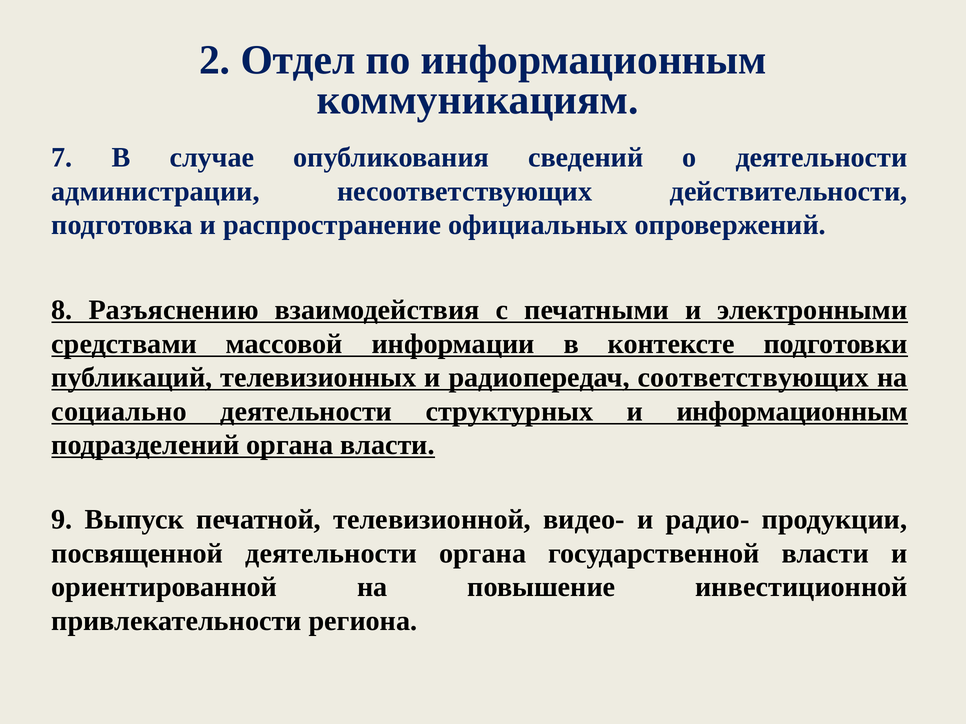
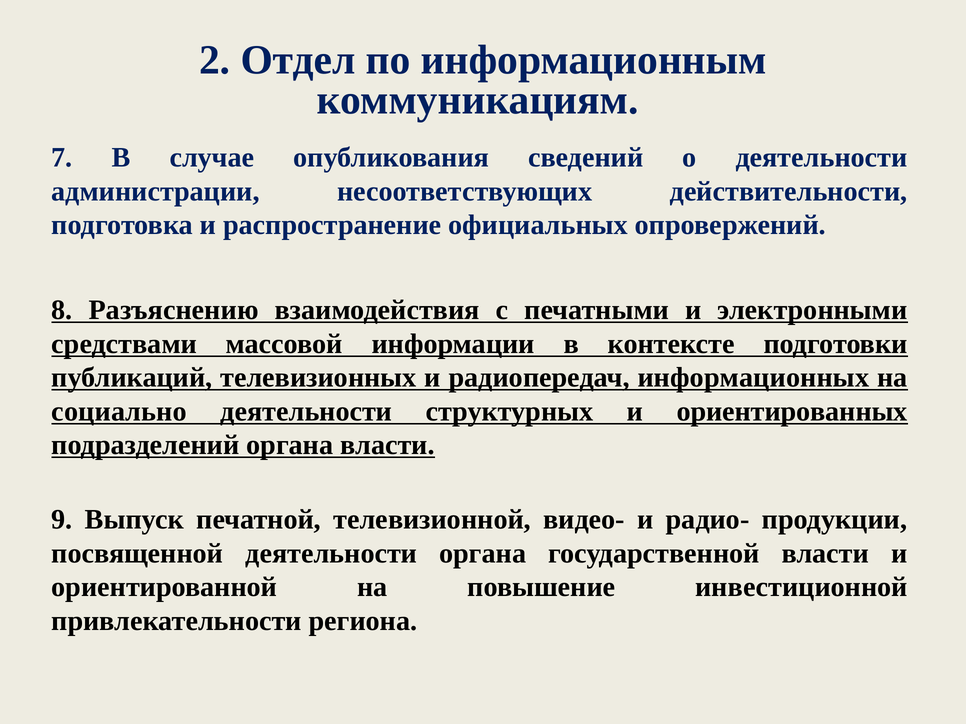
соответствующих: соответствующих -> информационных (753, 378)
и информационным: информационным -> ориентированных (792, 412)
